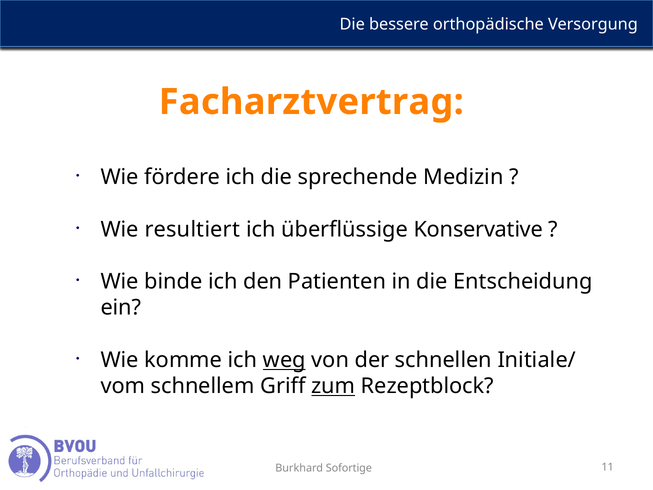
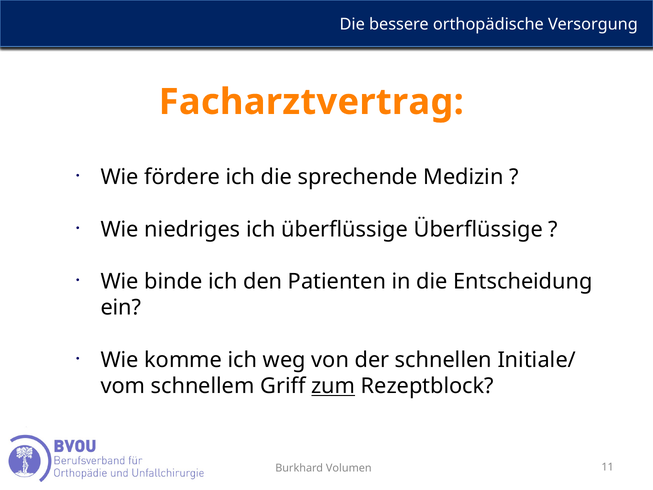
resultiert: resultiert -> niedriges (192, 229)
überflüssige Konservative: Konservative -> Überflüssige (478, 229)
weg underline: present -> none (284, 360)
Sofortige: Sofortige -> Volumen (349, 468)
